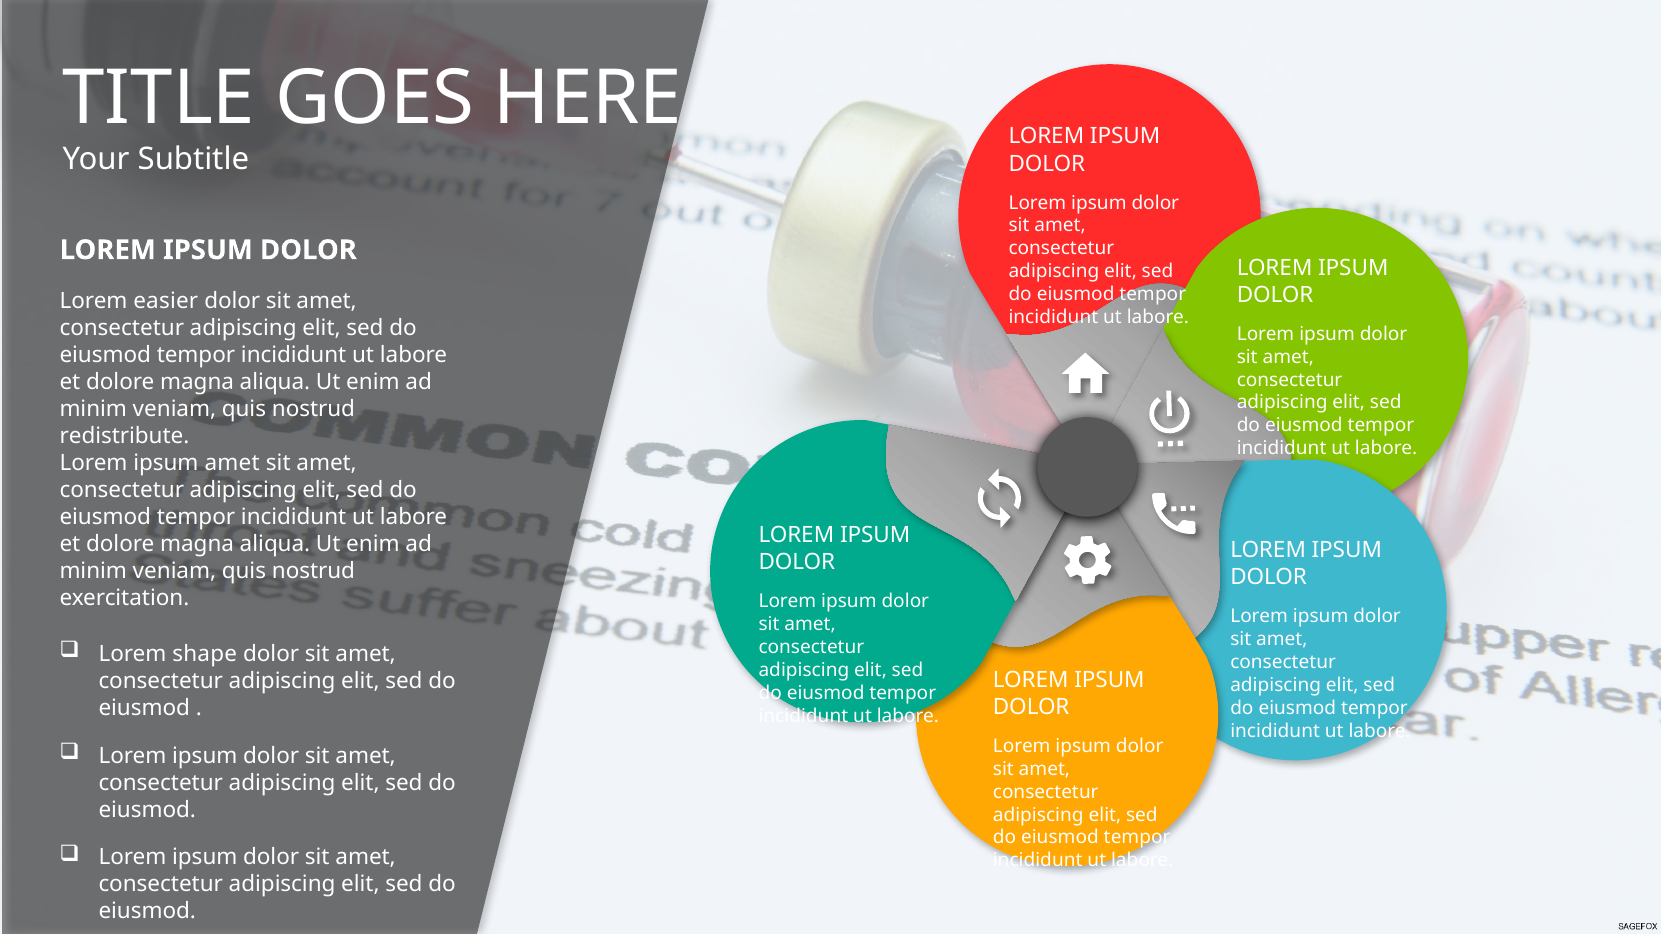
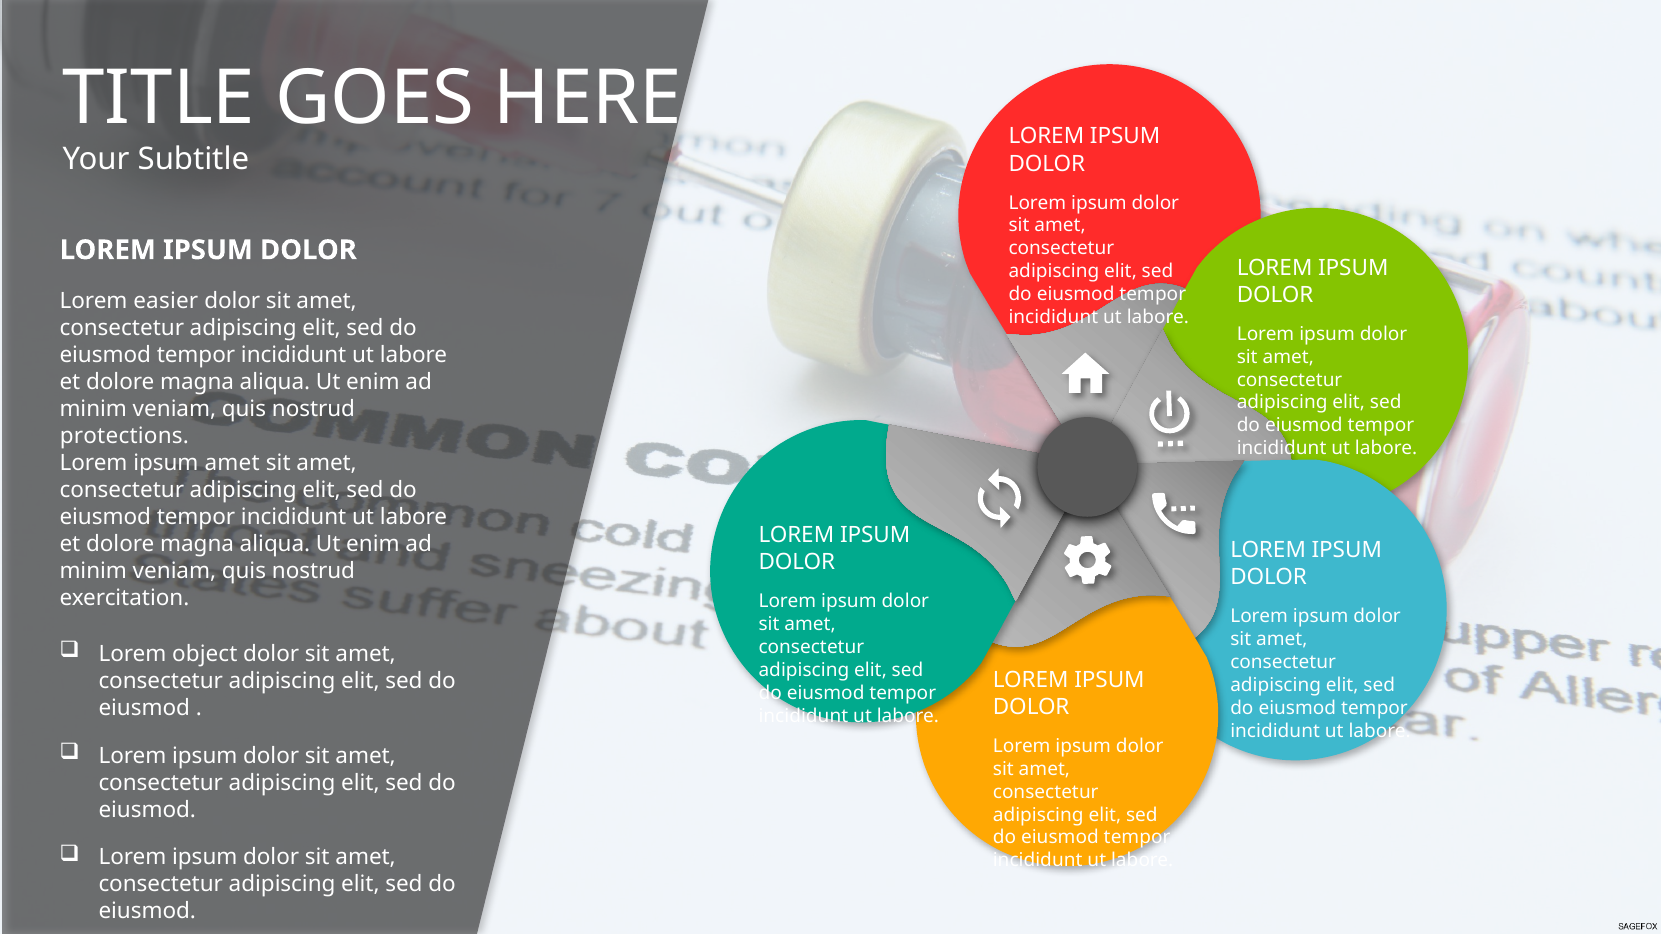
redistribute: redistribute -> protections (124, 436)
shape: shape -> object (205, 654)
